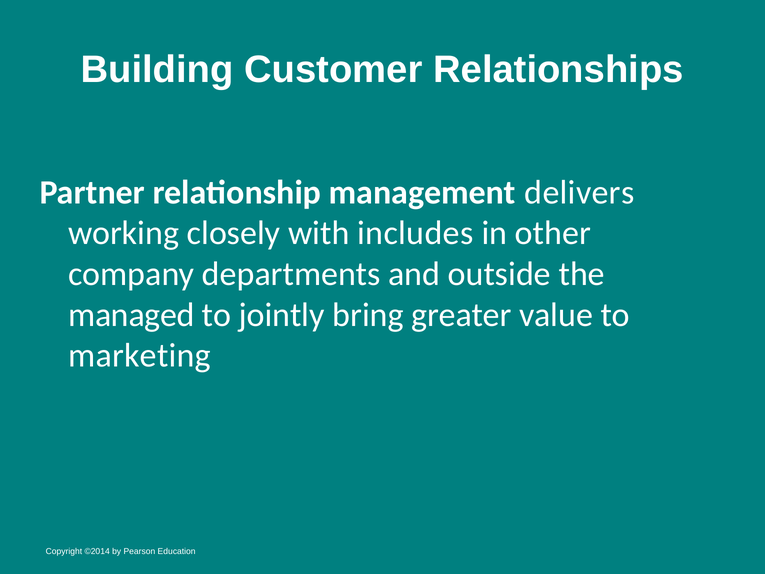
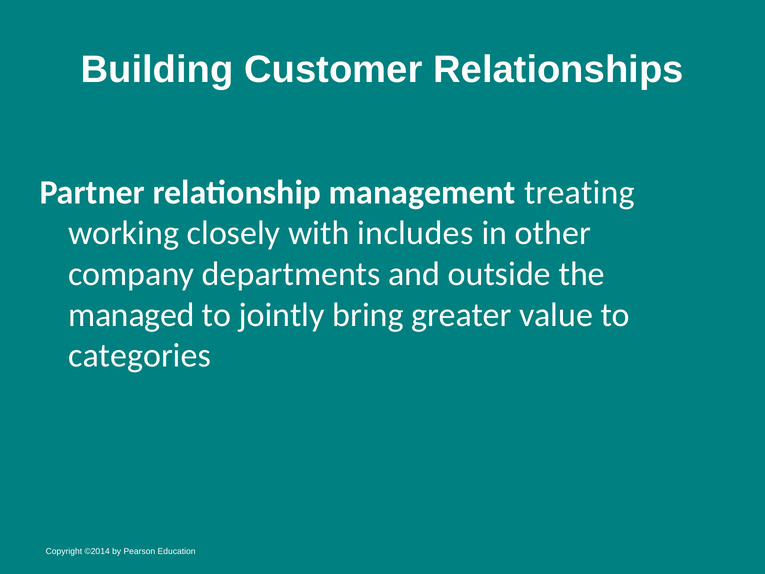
delivers: delivers -> treating (579, 192)
marketing: marketing -> categories (140, 356)
